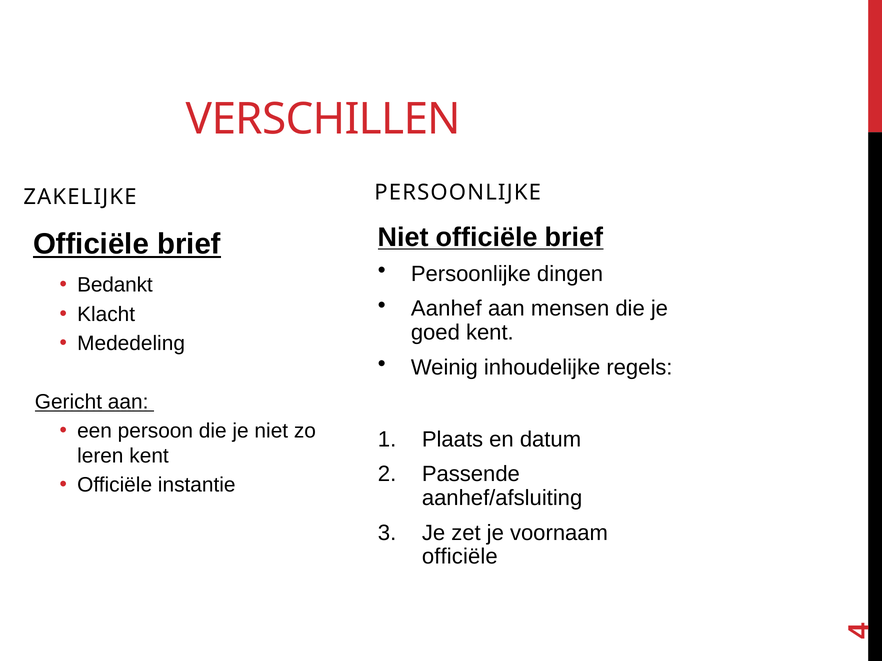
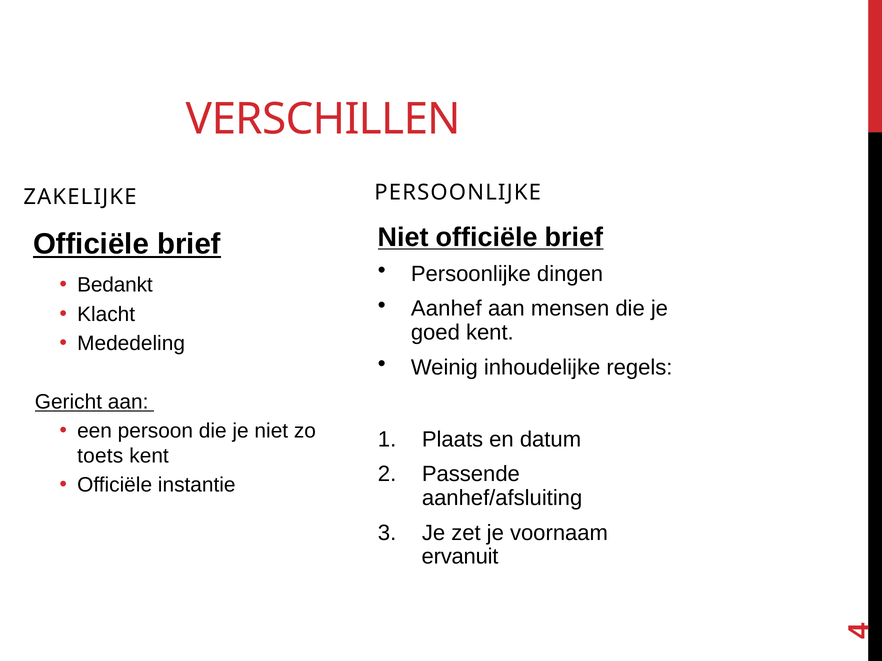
leren: leren -> toets (100, 456)
officiële: officiële -> ervanuit (460, 557)
